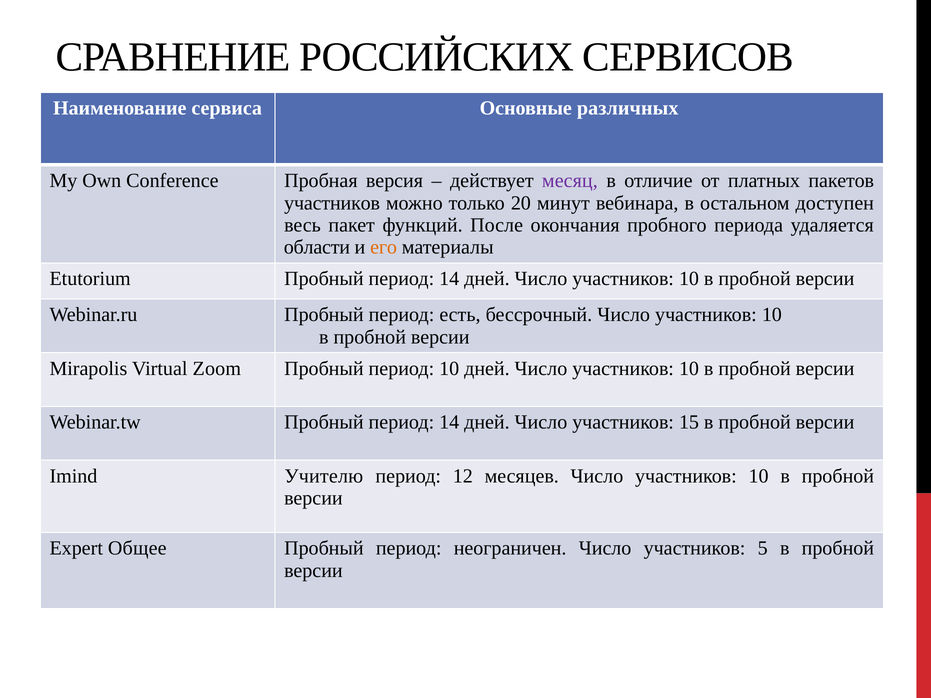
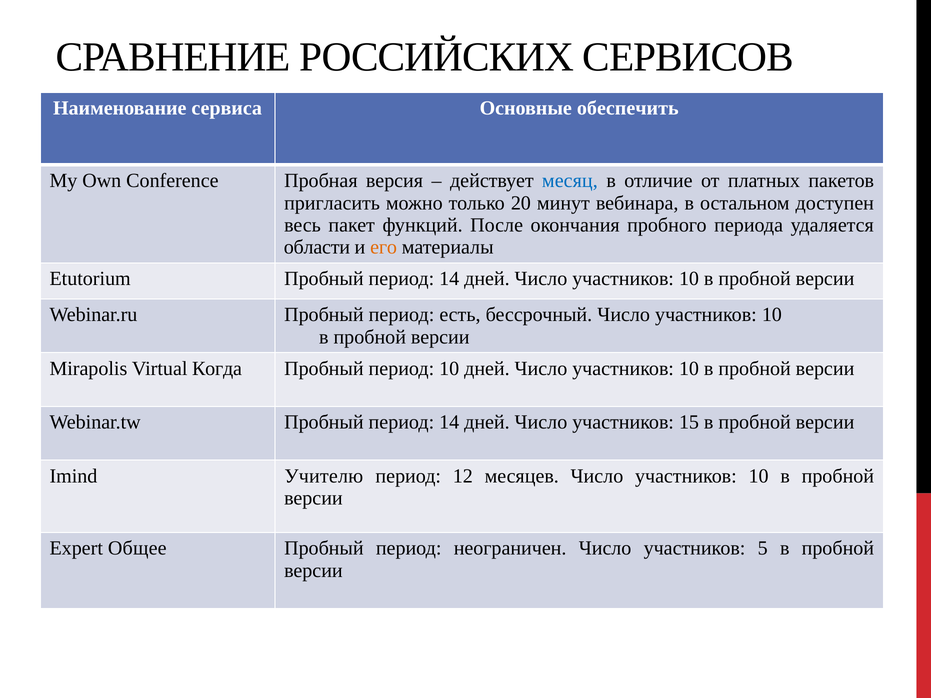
различных: различных -> обеспечить (628, 108)
месяц colour: purple -> blue (570, 181)
участников: участников -> пригласить (332, 203)
Zoom: Zoom -> Когда (217, 369)
